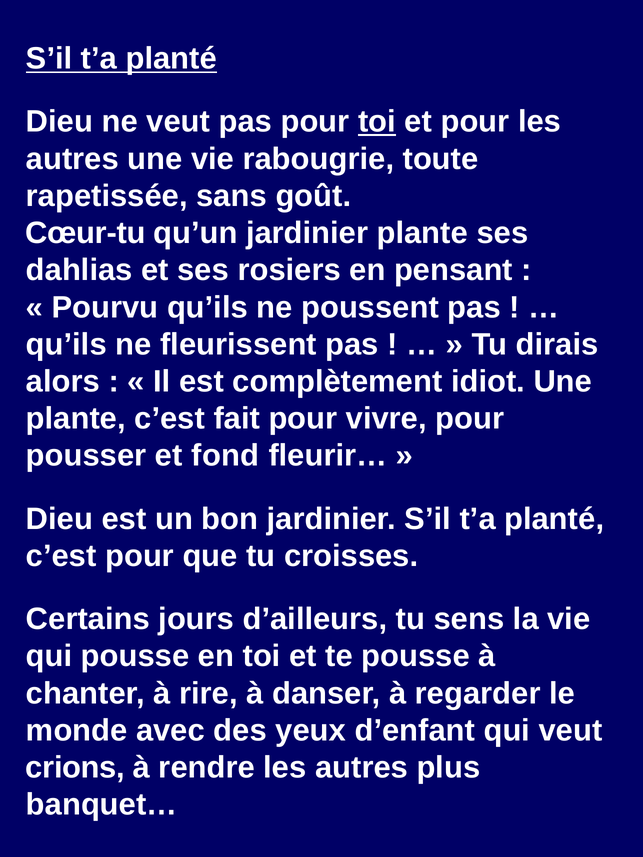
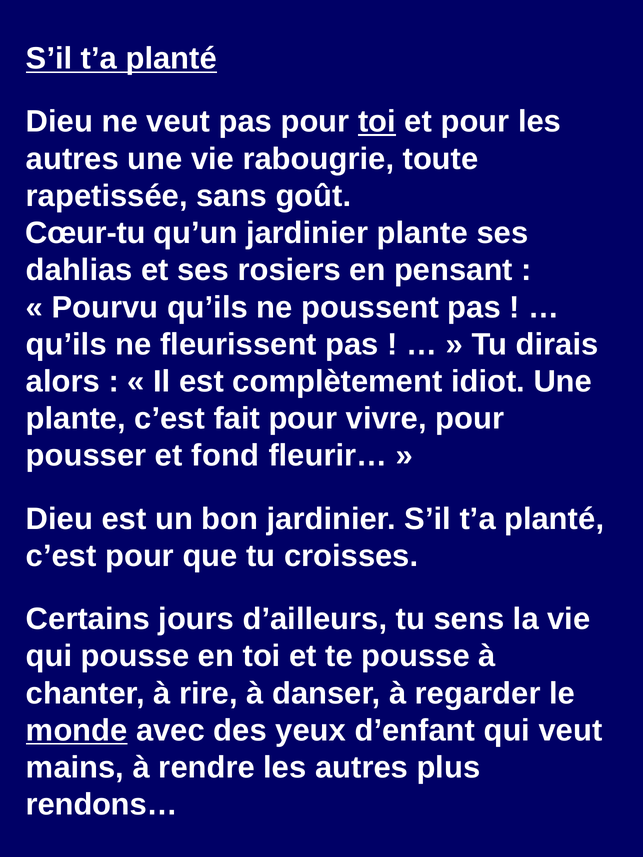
monde underline: none -> present (77, 731)
crions: crions -> mains (75, 768)
banquet…: banquet… -> rendons… (102, 805)
